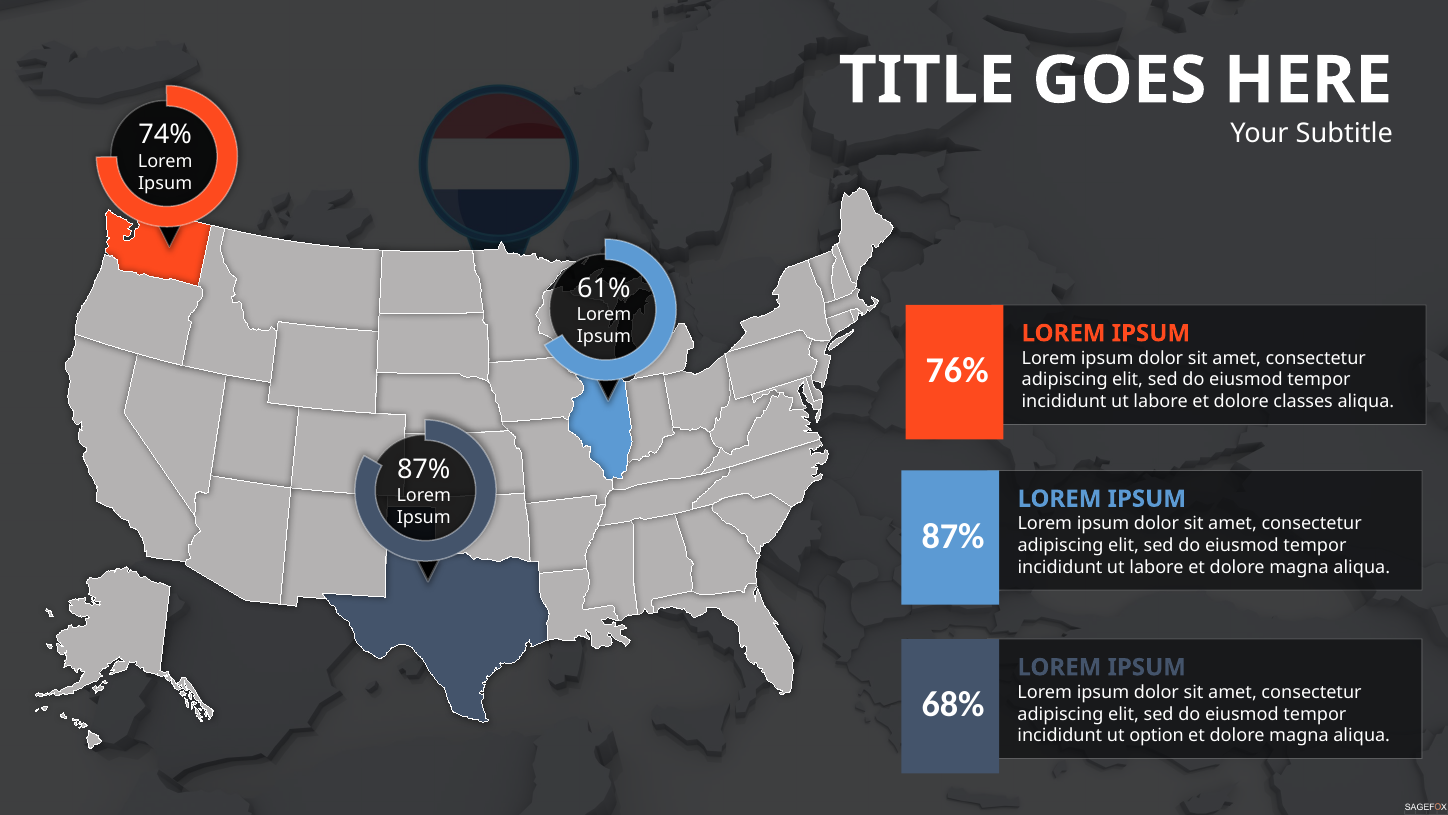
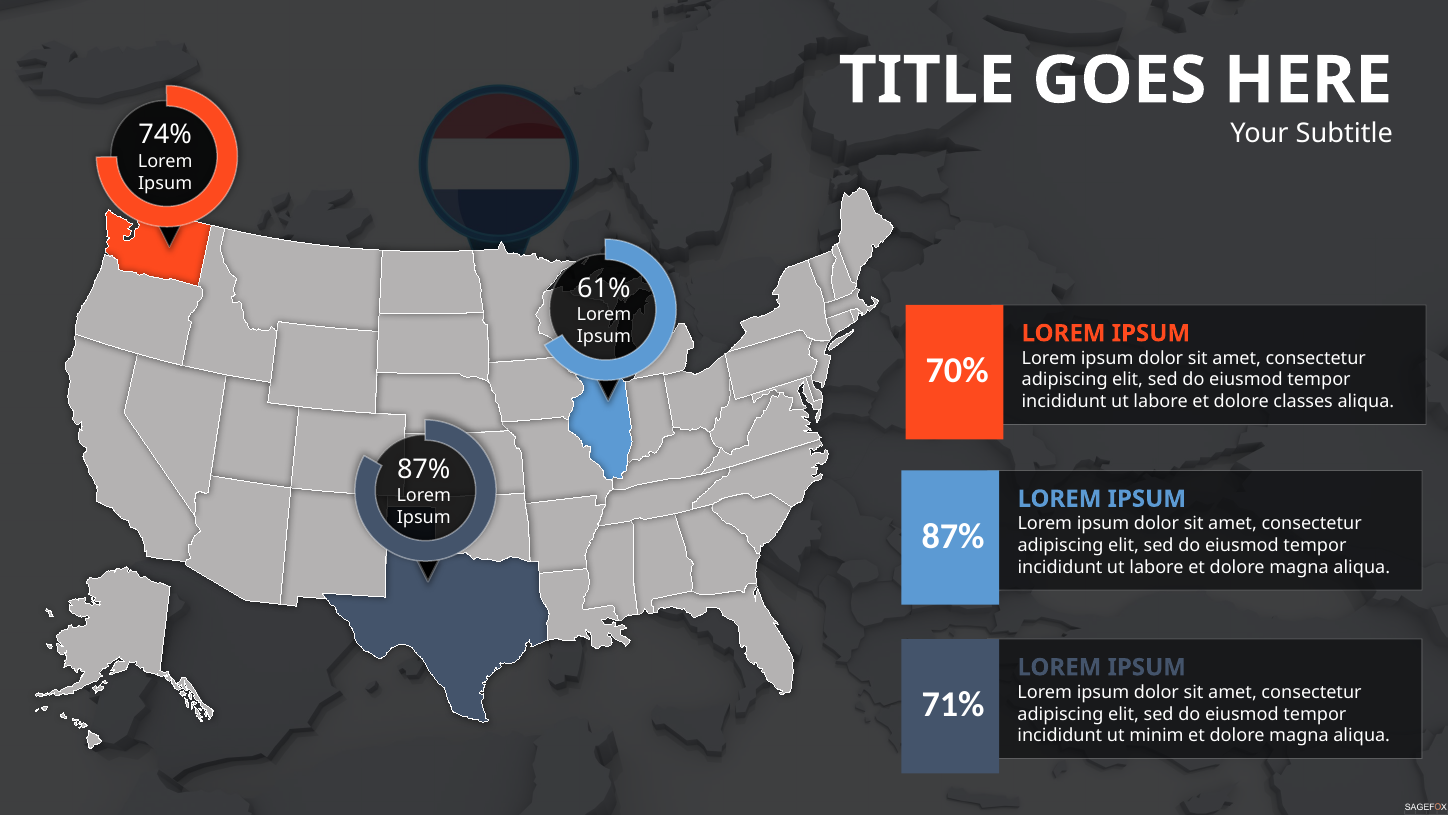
76%: 76% -> 70% (957, 371)
68%: 68% -> 71% (953, 705)
option: option -> minim (1156, 735)
